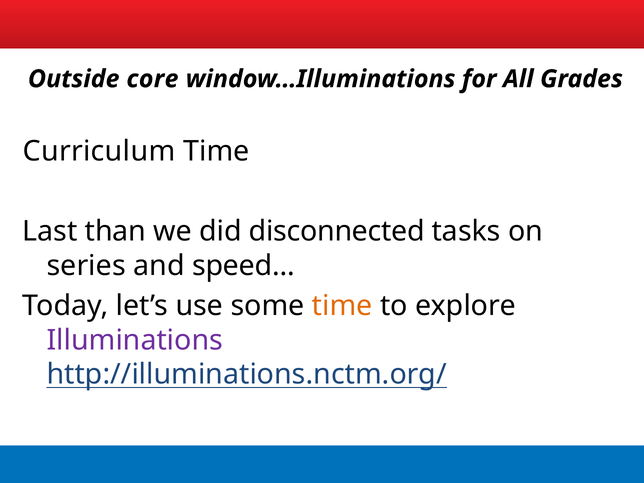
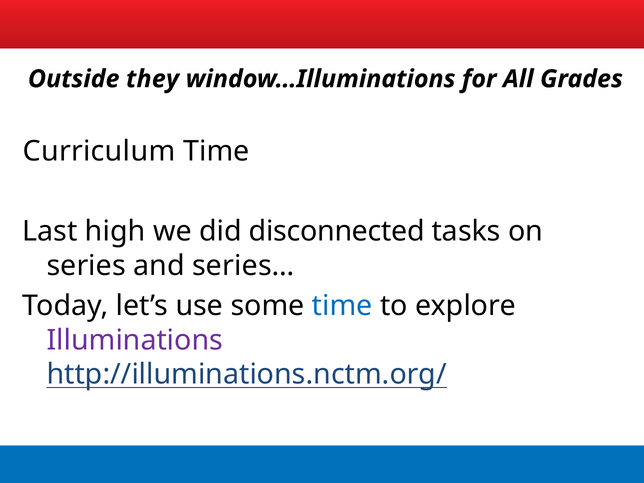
core: core -> they (152, 79)
than: than -> high (115, 231)
speed…: speed… -> series… (243, 266)
time colour: orange -> blue (342, 306)
